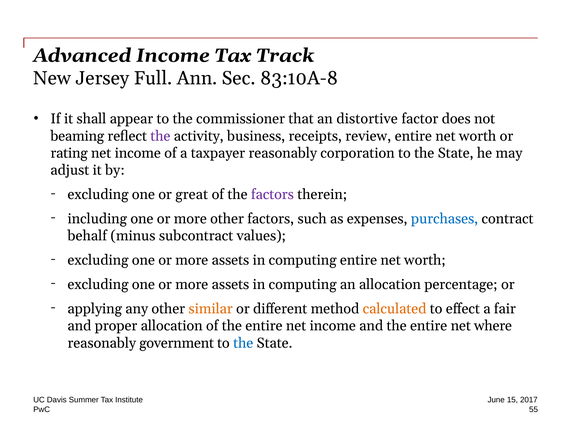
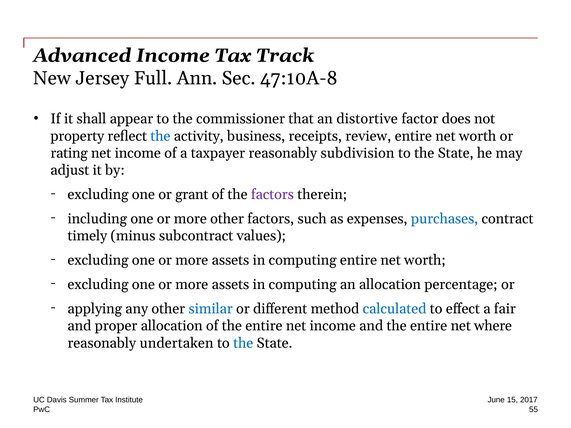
83:10A-8: 83:10A-8 -> 47:10A-8 (299, 78)
beaming: beaming -> property (77, 136)
the colour: purple -> blue (160, 136)
corporation: corporation -> subdivision (357, 153)
great: great -> grant (192, 195)
behalf: behalf -> timely (87, 236)
similar colour: orange -> blue (211, 309)
calculated colour: orange -> blue (395, 309)
government: government -> undertaken (176, 343)
